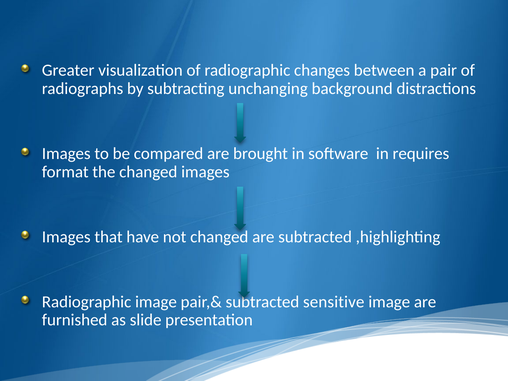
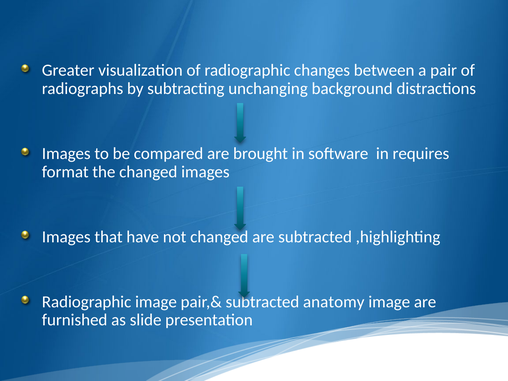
sensitive: sensitive -> anatomy (334, 302)
